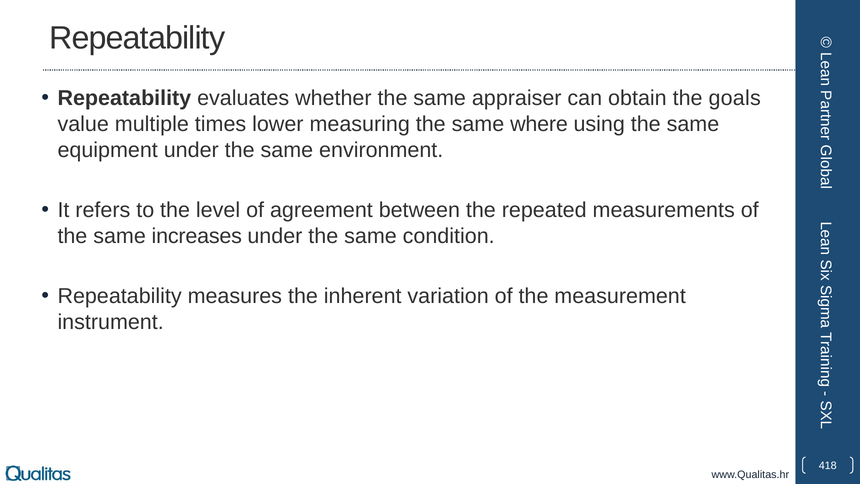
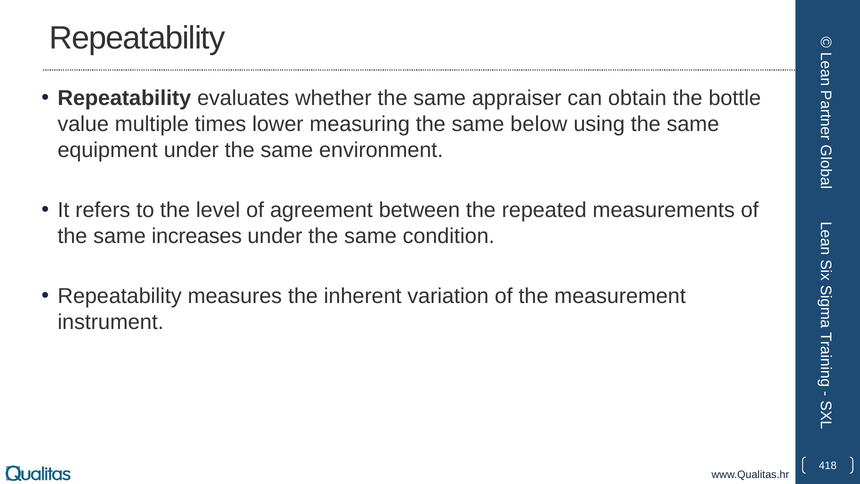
goals: goals -> bottle (735, 98)
where: where -> below (539, 124)
